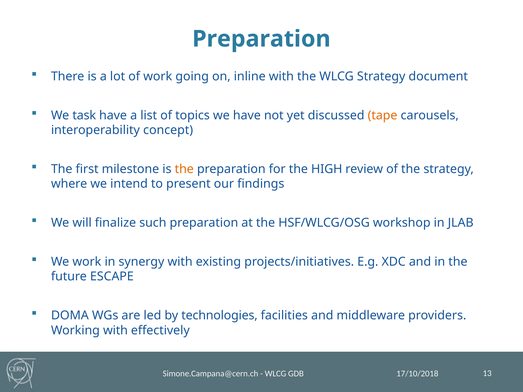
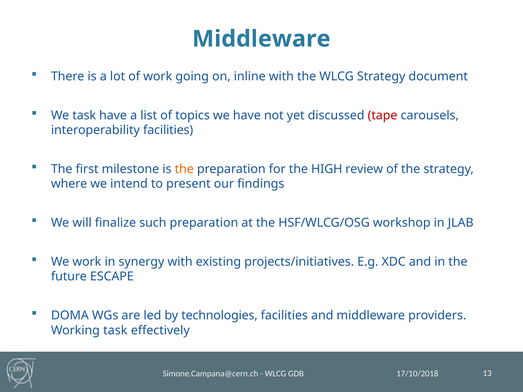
Preparation: Preparation -> Middleware (261, 39)
tape colour: orange -> red (383, 115)
interoperability concept: concept -> facilities (168, 130)
Working with: with -> task (115, 331)
